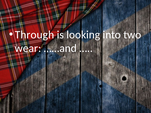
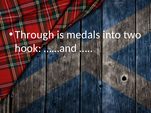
looking: looking -> medals (83, 35)
wear: wear -> hook (28, 48)
